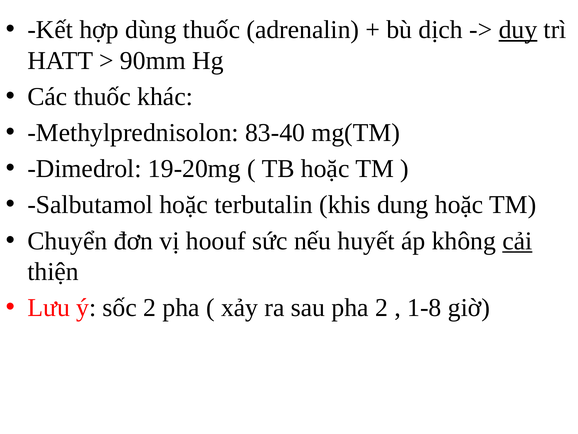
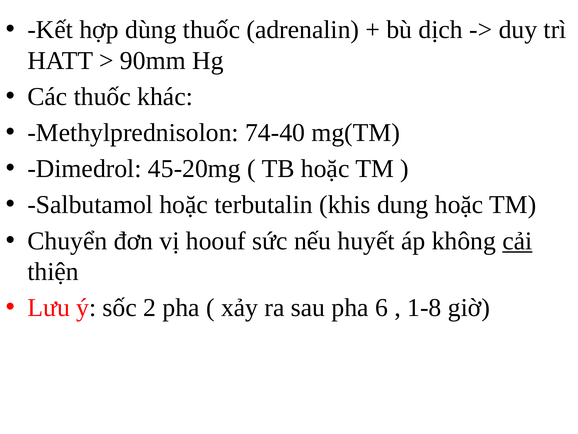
duy underline: present -> none (518, 30)
83-40: 83-40 -> 74-40 (275, 133)
19-20mg: 19-20mg -> 45-20mg (194, 169)
pha 2: 2 -> 6 (382, 307)
